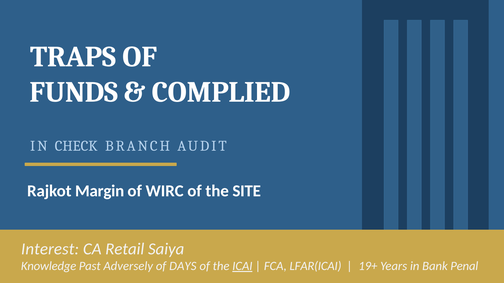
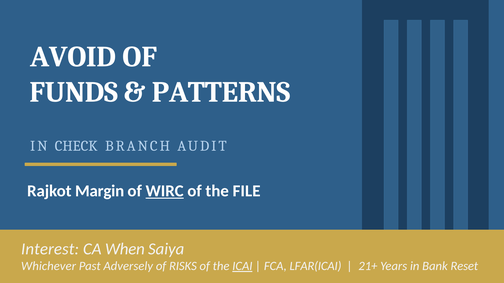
TRAPS: TRAPS -> AVOID (73, 57)
COMPLIED: COMPLIED -> PATTERNS (221, 92)
WIRC underline: none -> present (165, 191)
SITE: SITE -> FILE (247, 191)
Retail: Retail -> When (125, 249)
Knowledge: Knowledge -> Whichever (49, 267)
DAYS: DAYS -> RISKS (183, 267)
19+: 19+ -> 21+ (368, 267)
Penal: Penal -> Reset (464, 267)
